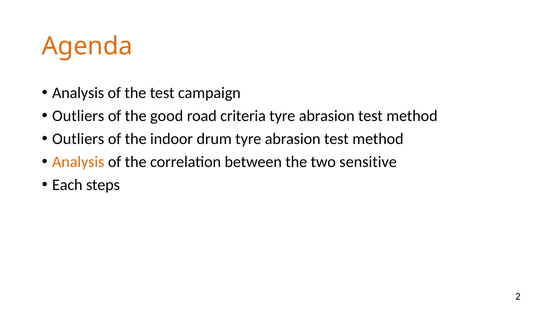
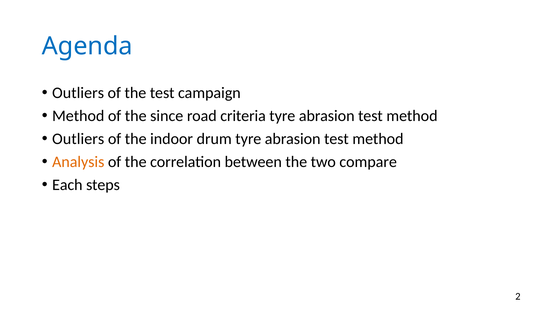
Agenda colour: orange -> blue (87, 46)
Analysis: Analysis -> Outliers (78, 93)
Outliers: Outliers -> Method (78, 116)
good: good -> since (167, 116)
sensitive: sensitive -> compare (368, 162)
